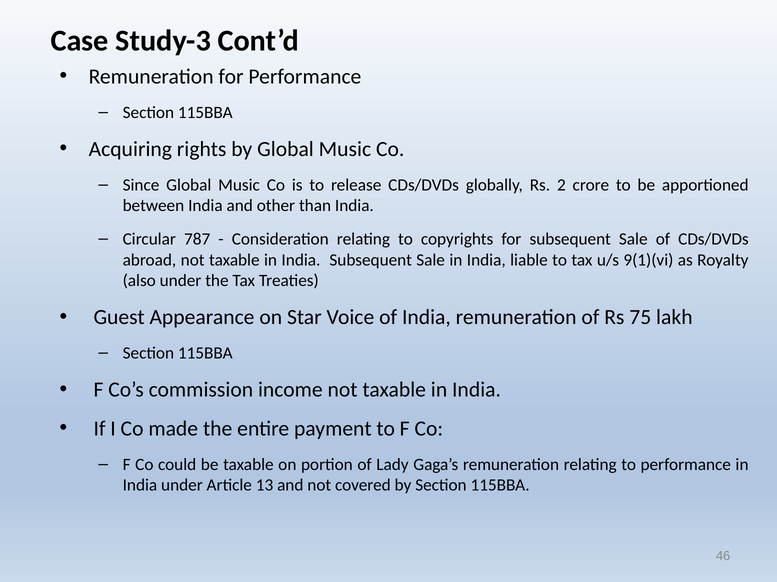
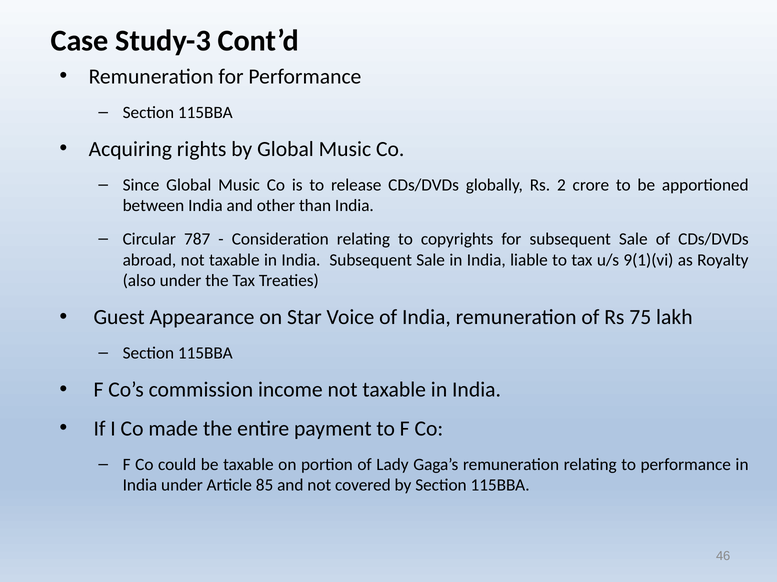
13: 13 -> 85 (265, 486)
